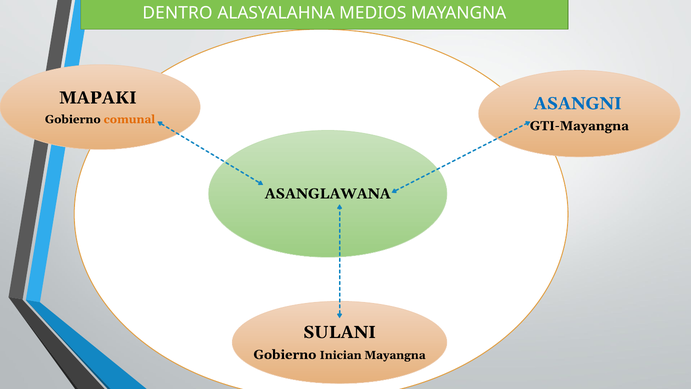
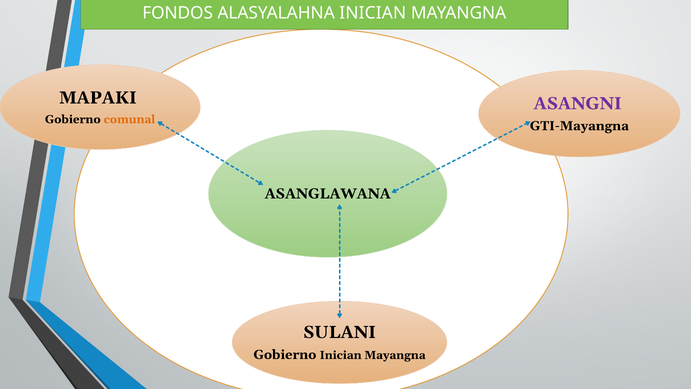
DENTRO: DENTRO -> FONDOS (178, 13)
ALASYALAHNA MEDIOS: MEDIOS -> INICIAN (373, 13)
ASANGNI colour: blue -> purple (578, 103)
